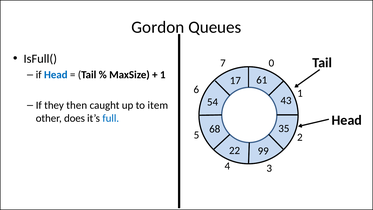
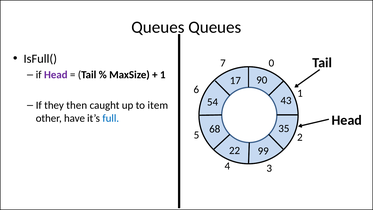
Gordon: Gordon -> Queues (158, 27)
Head colour: blue -> purple (56, 75)
61: 61 -> 90 (262, 80)
does: does -> have (74, 118)
